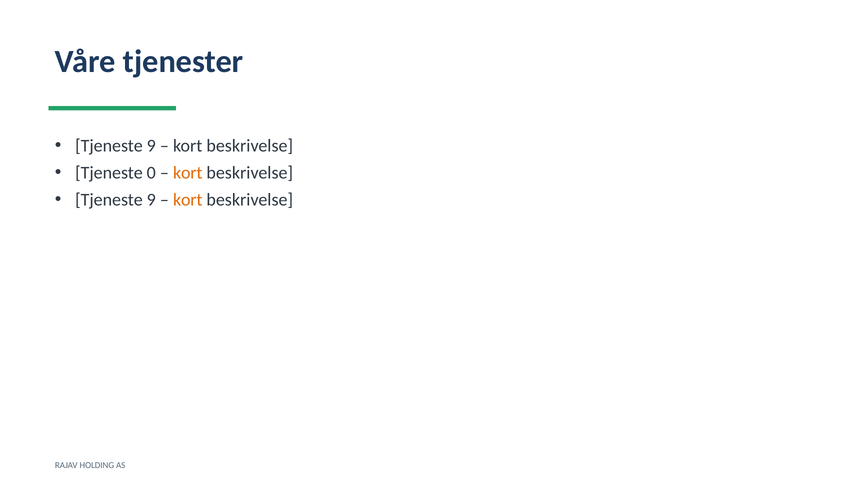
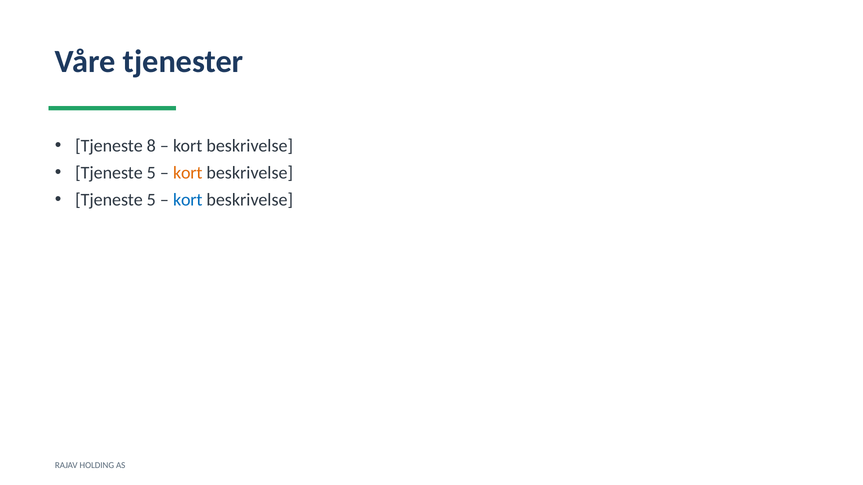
9: 9 -> 8 (151, 146)
0: 0 -> 5 (151, 173)
9: 9 -> 5 (151, 200)
kort colour: orange -> blue (188, 200)
